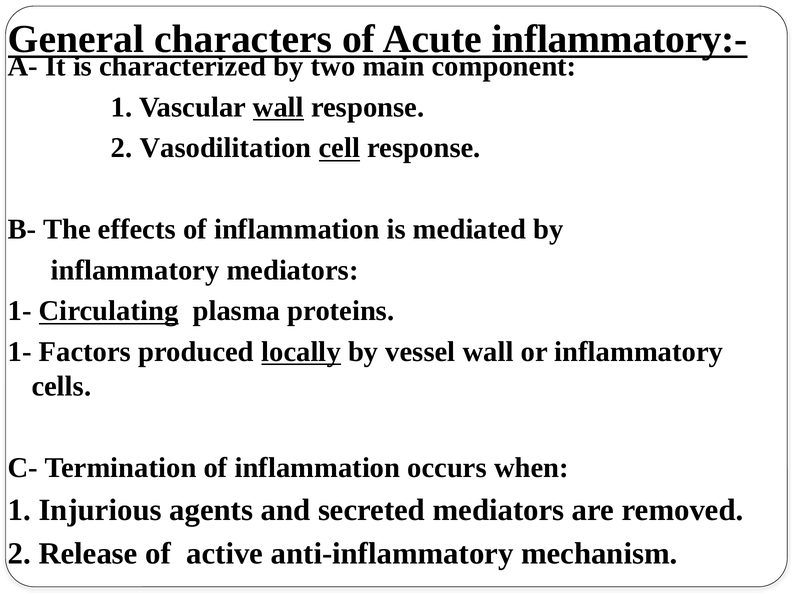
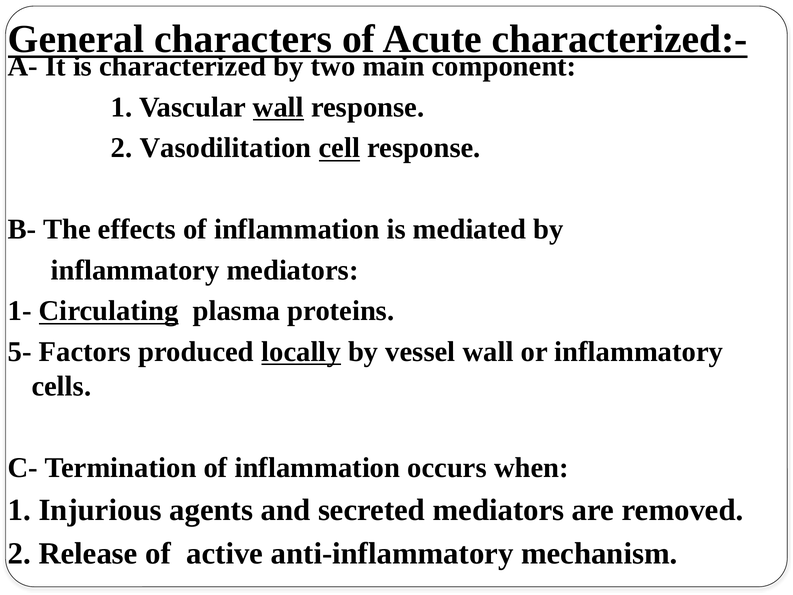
inflammatory:-: inflammatory:- -> characterized:- (620, 39)
1-: 1- -> 5- (20, 352)
